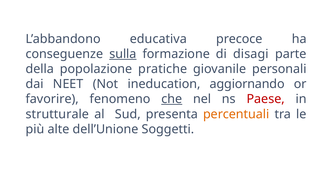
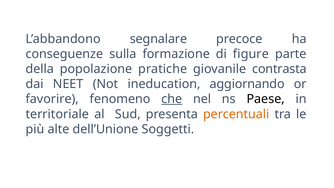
educativa: educativa -> segnalare (158, 39)
sulla underline: present -> none (123, 54)
disagi: disagi -> figure (251, 54)
personali: personali -> contrasta (279, 69)
Paese colour: red -> black (266, 99)
strutturale: strutturale -> territoriale (57, 114)
